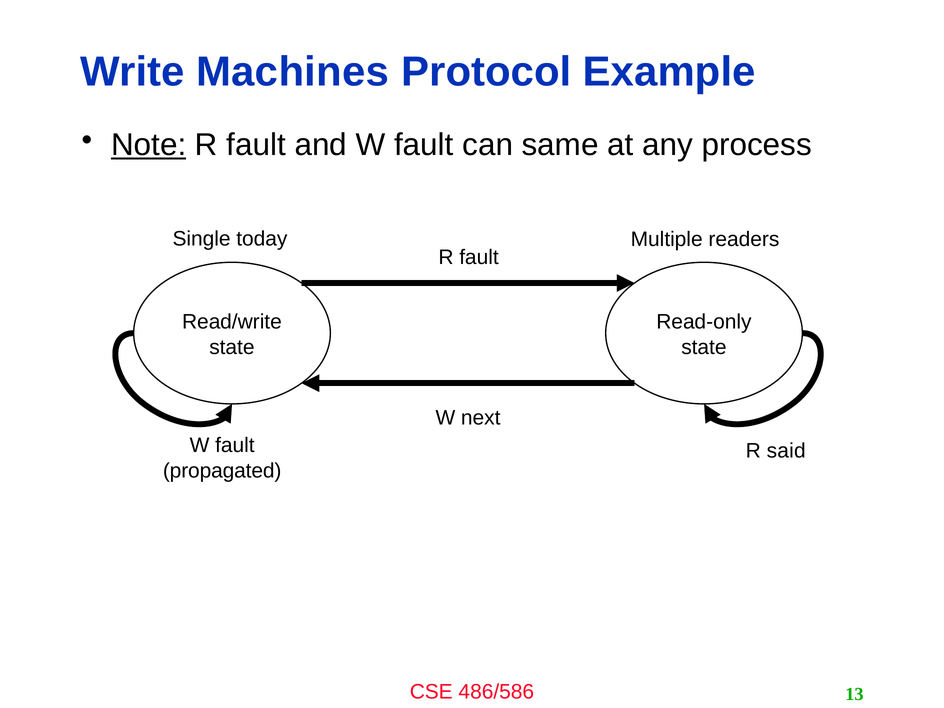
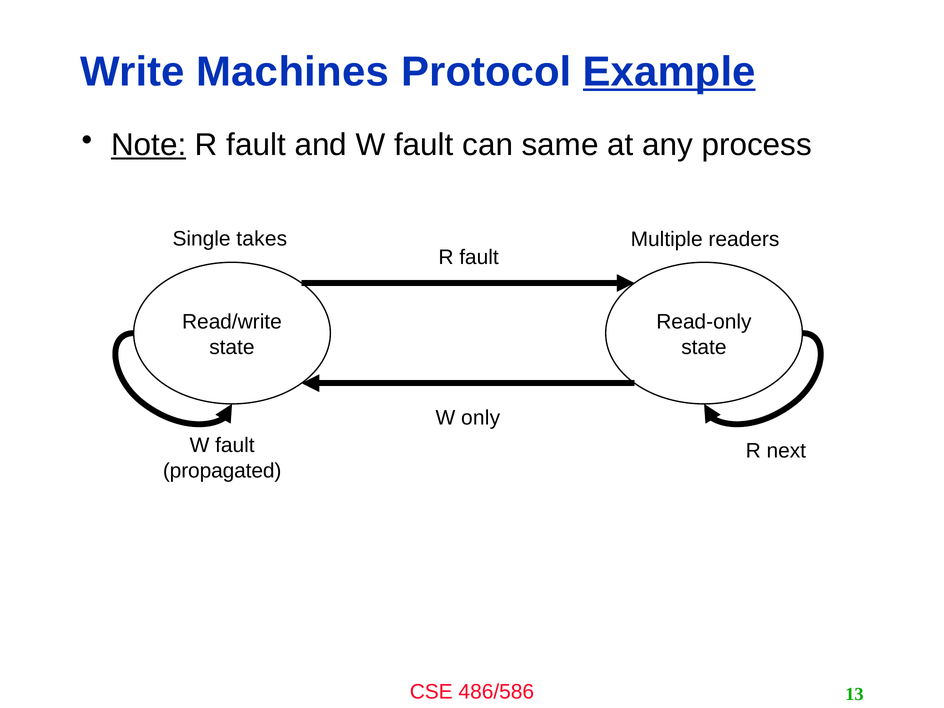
Example underline: none -> present (669, 72)
today: today -> takes (262, 239)
next: next -> only (481, 418)
said: said -> next (786, 451)
